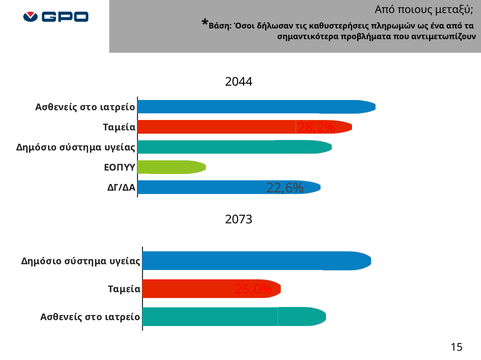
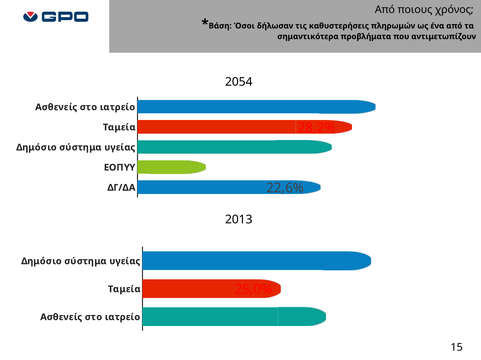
μεταξύ: μεταξύ -> χρόνος (454, 10)
2044: 2044 -> 2054 (239, 82)
2073: 2073 -> 2013 (239, 220)
